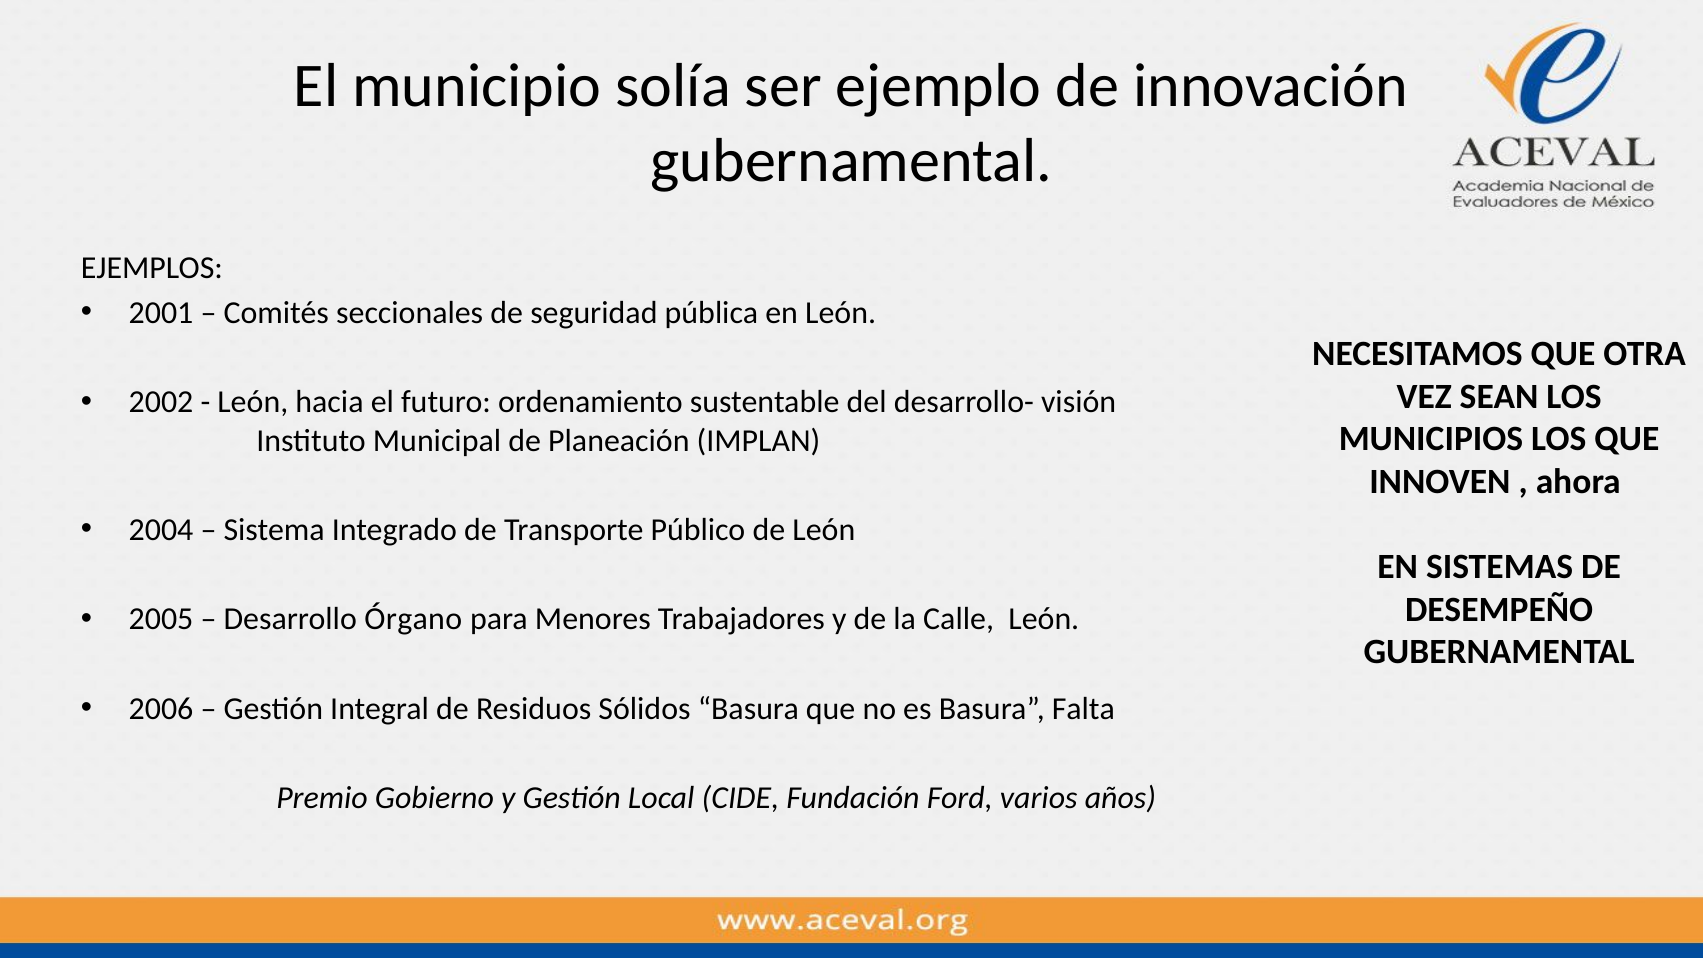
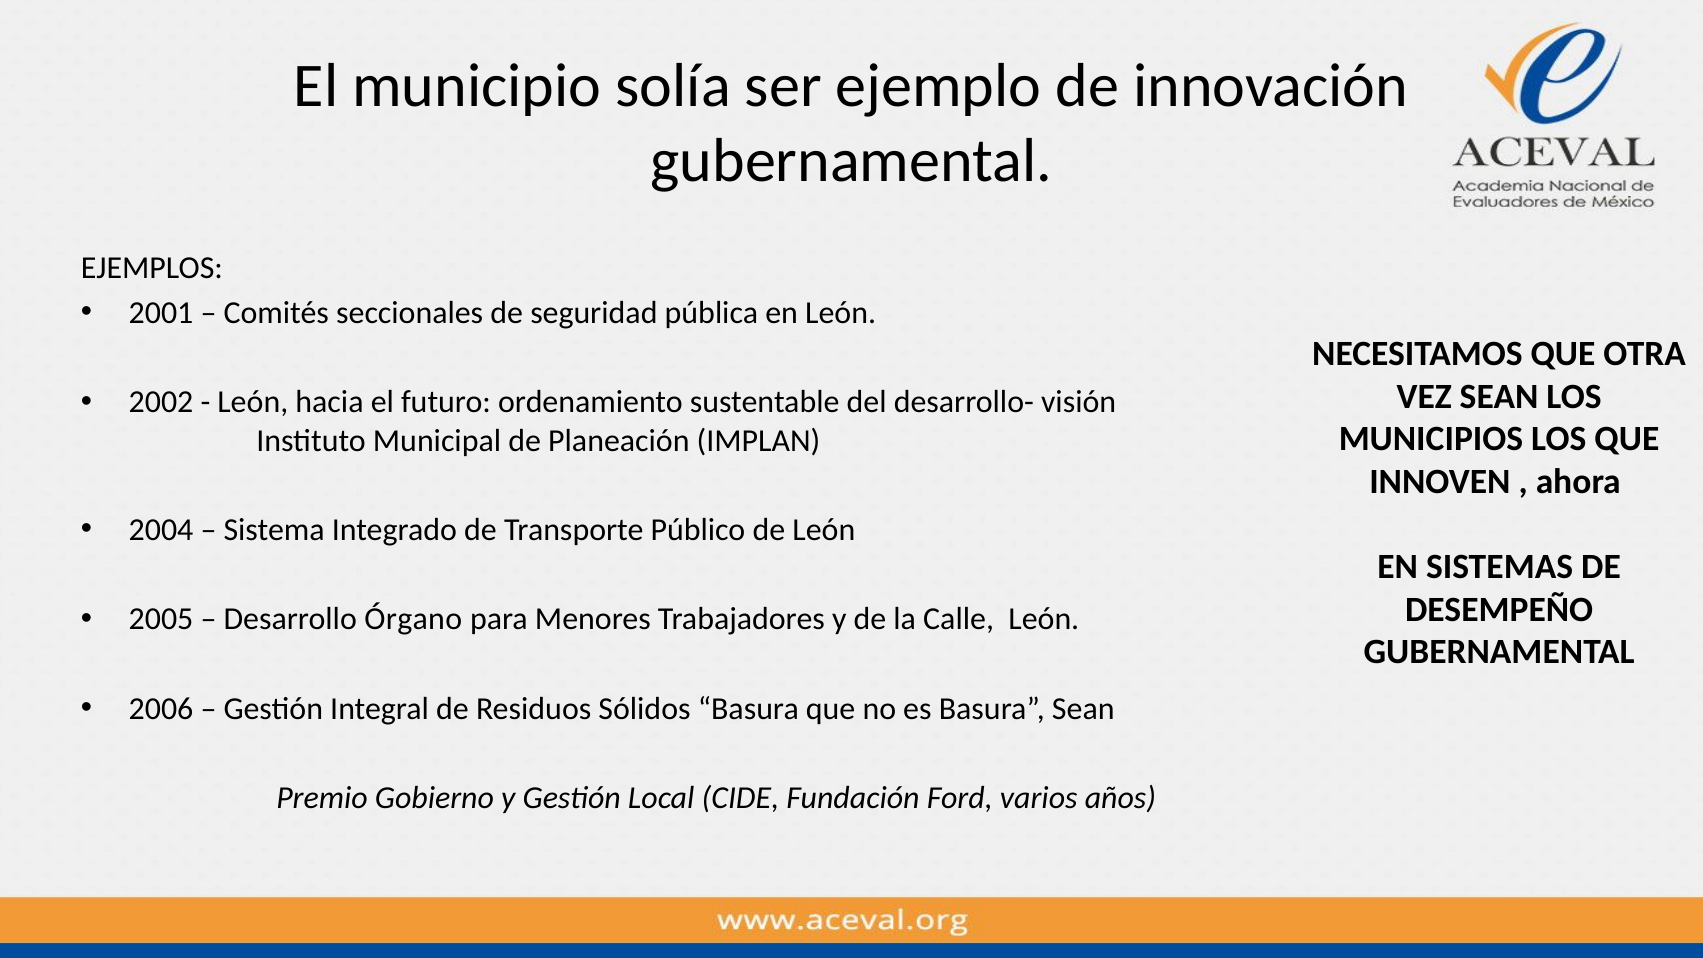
Basura Falta: Falta -> Sean (1083, 709)
